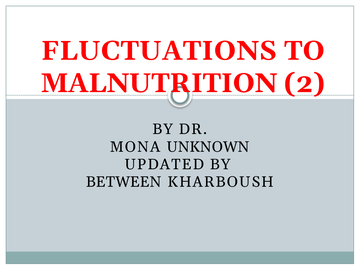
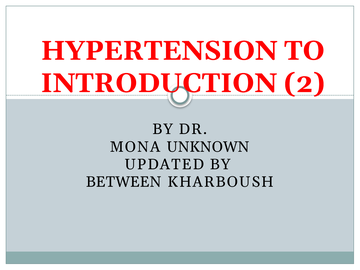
FLUCTUATIONS: FLUCTUATIONS -> HYPERTENSION (159, 51)
MALNUTRITION: MALNUTRITION -> INTRODUCTION (159, 83)
